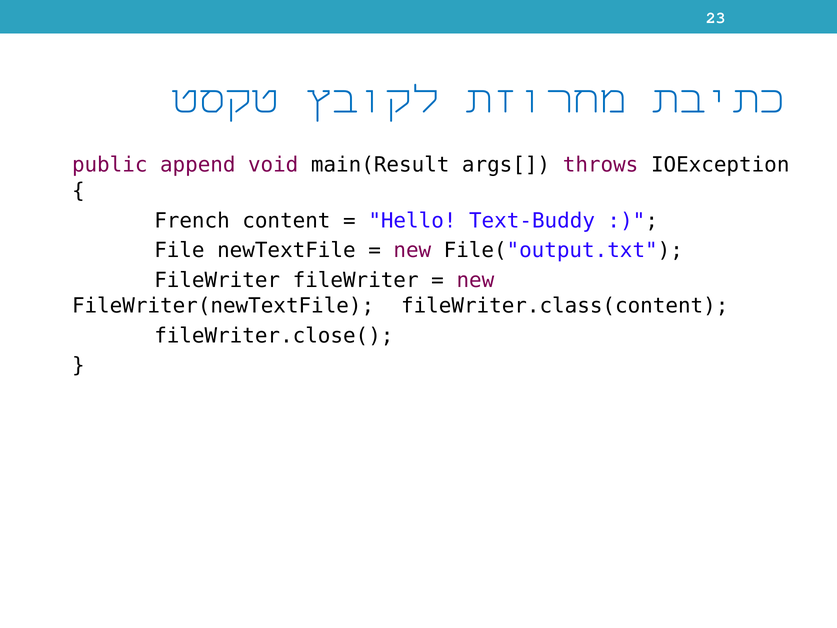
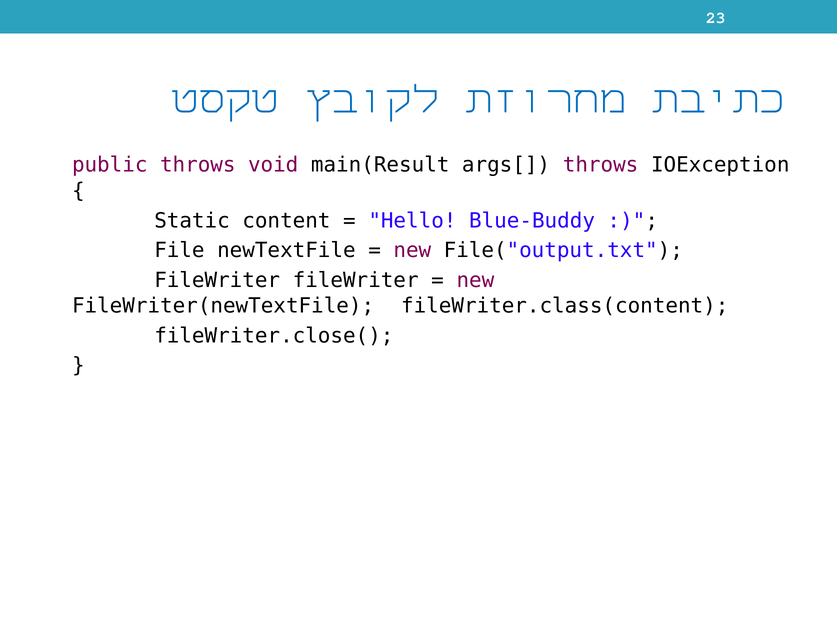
public append: append -> throws (198, 165)
French: French -> Static (192, 221)
Text-Buddy: Text-Buddy -> Blue-Buddy (532, 221)
